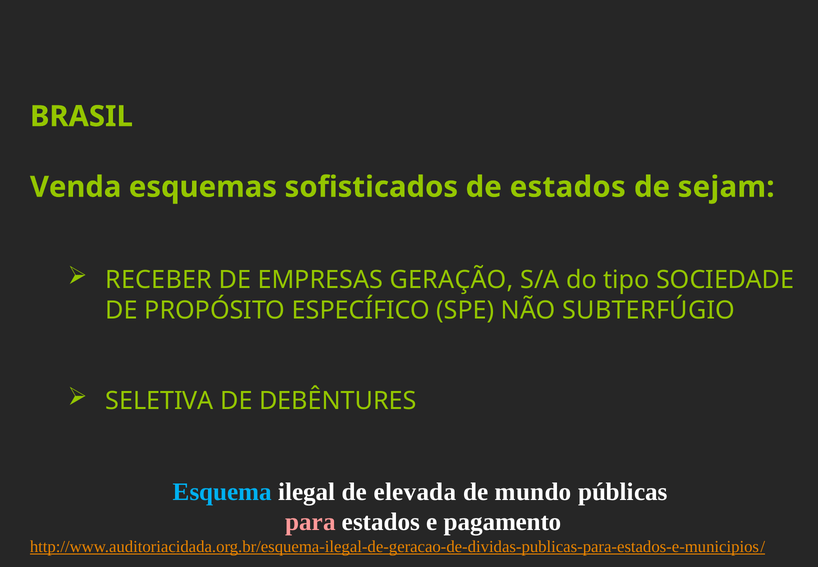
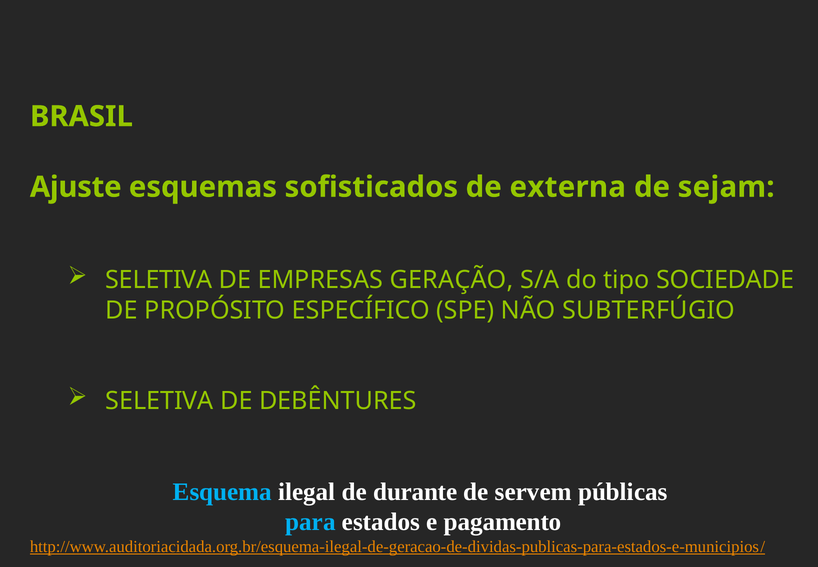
Venda: Venda -> Ajuste (76, 187)
de estados: estados -> externa (568, 187)
RECEBER: RECEBER -> SELETIVA (159, 280)
elevada: elevada -> durante (415, 491)
mundo: mundo -> servem (533, 491)
para colour: pink -> light blue (310, 521)
